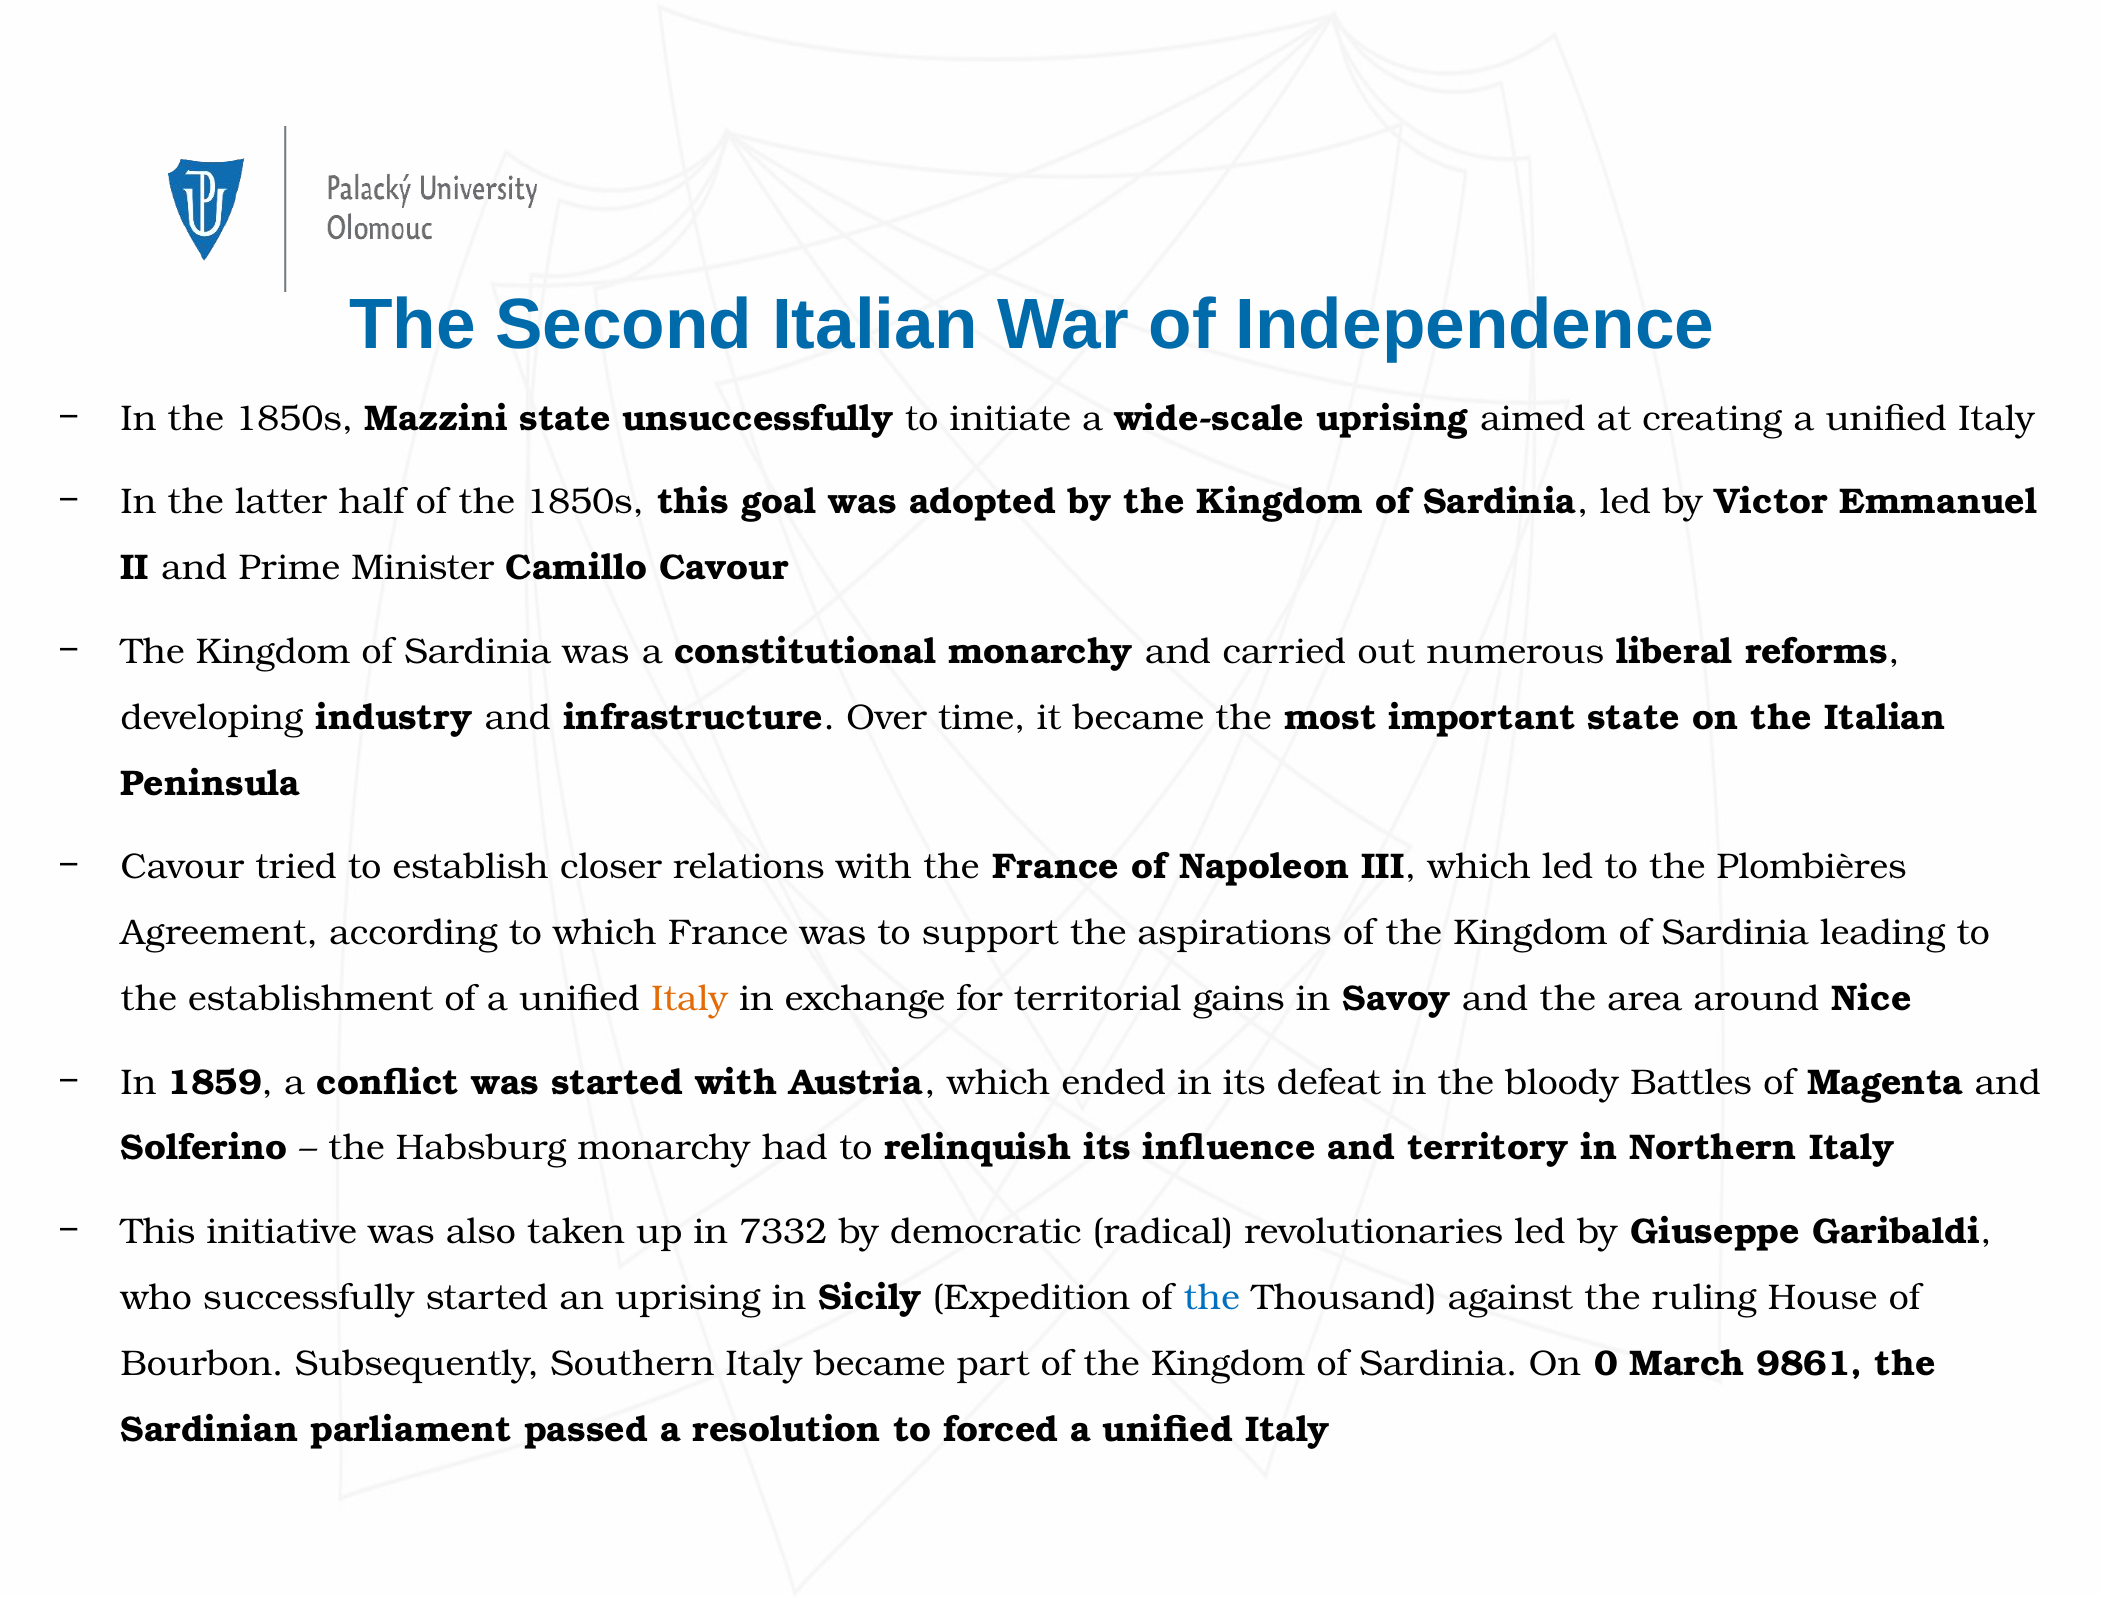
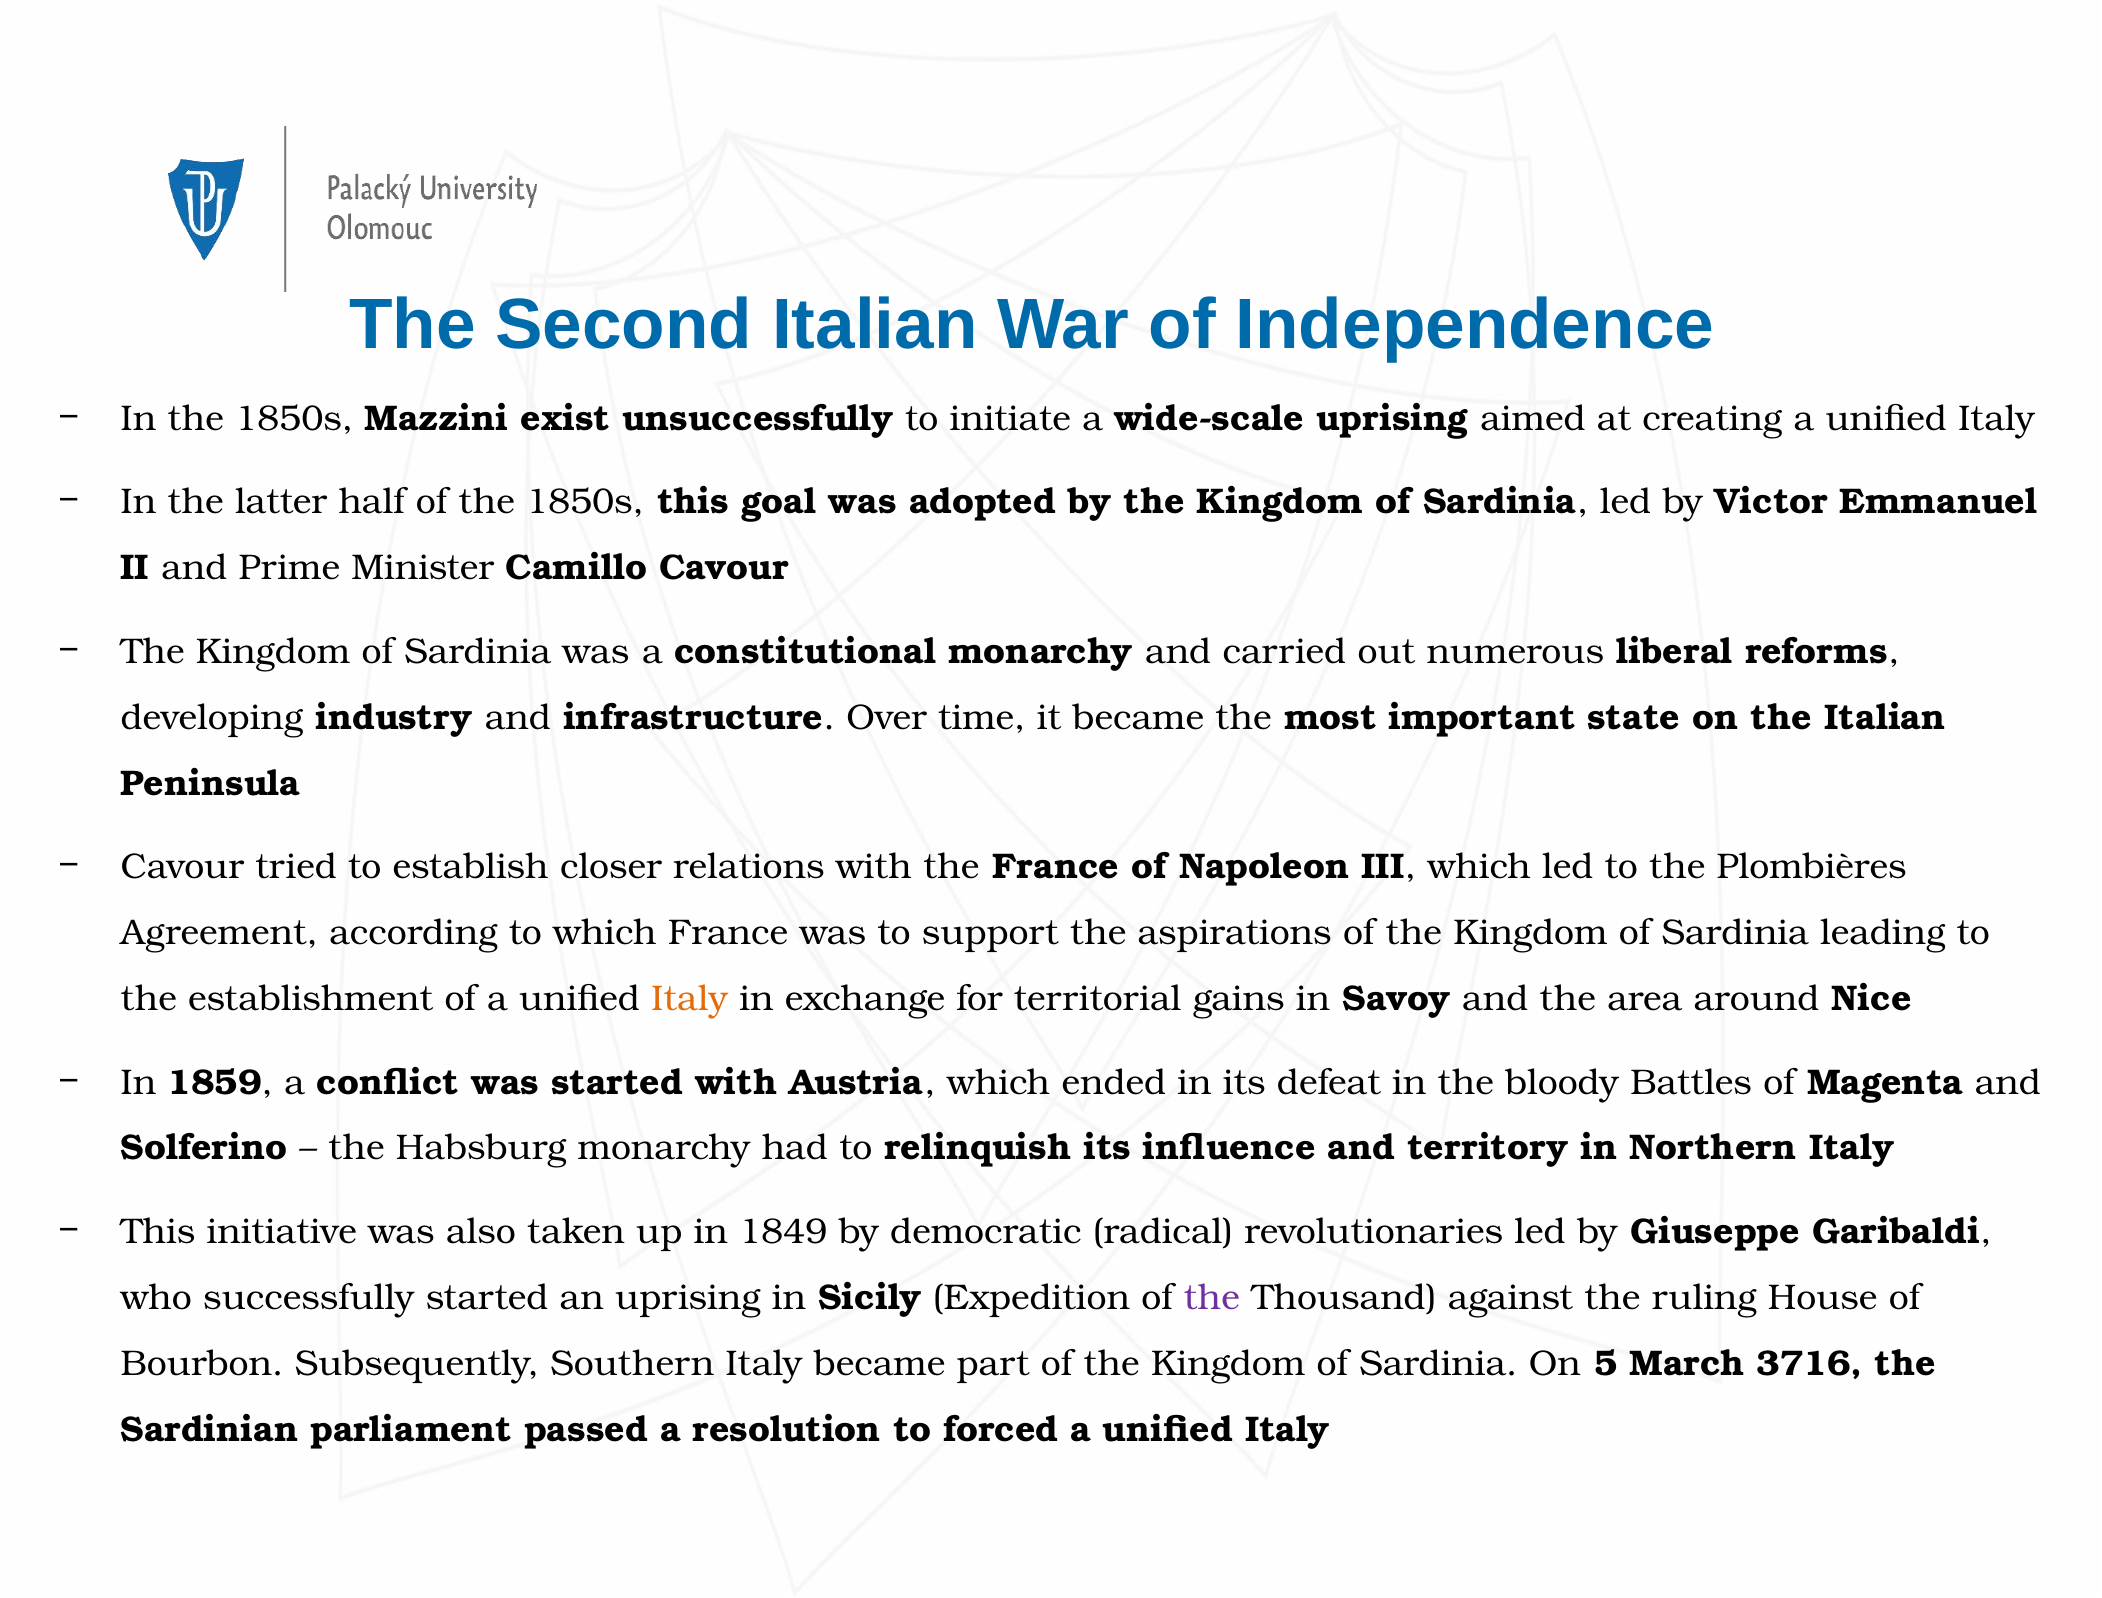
Mazzini state: state -> exist (565, 418)
7332: 7332 -> 1849 (783, 1232)
the colour: blue -> purple (1212, 1297)
0: 0 -> 5 (1606, 1363)
9861: 9861 -> 3716 (1810, 1363)
